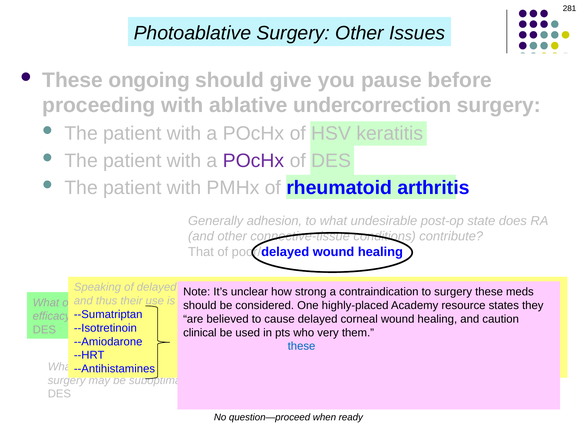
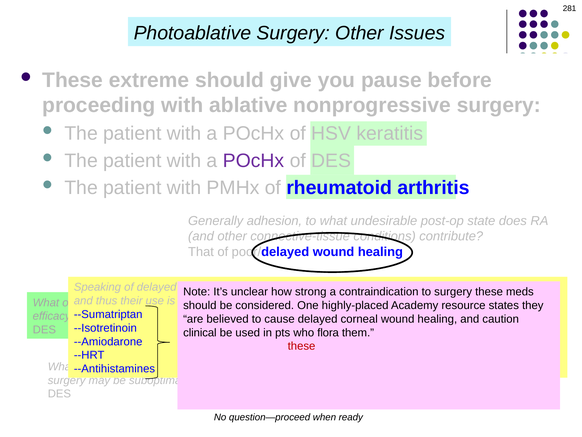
ongoing: ongoing -> extreme (149, 80)
undercorrection: undercorrection -> nonprogressive (372, 105)
who very: very -> flora (328, 332)
these colour: blue -> red (302, 346)
